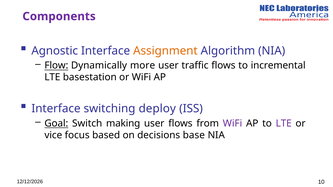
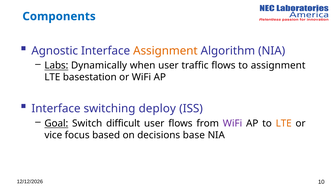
Components colour: purple -> blue (59, 16)
Flow: Flow -> Labs (56, 66)
more: more -> when (143, 66)
to incremental: incremental -> assignment (278, 66)
making: making -> difficult (123, 123)
LTE colour: purple -> orange (284, 123)
